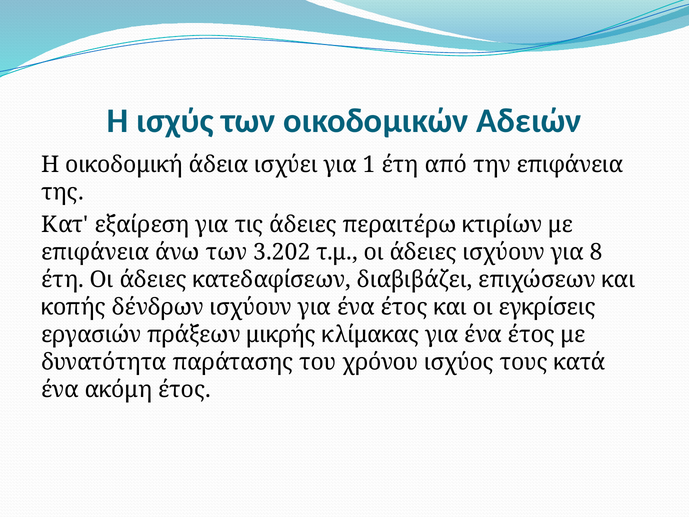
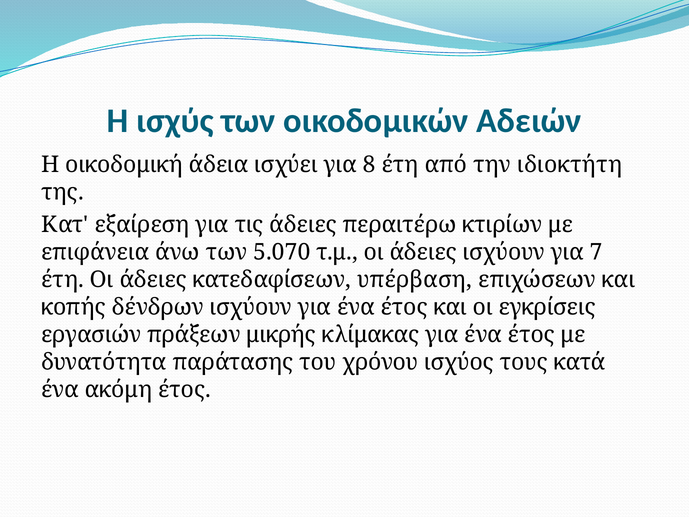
1: 1 -> 8 (369, 165)
την επιφάνεια: επιφάνεια -> ιδιοκτήτη (570, 165)
3.202: 3.202 -> 5.070 (282, 252)
8: 8 -> 7 (596, 252)
διαβιβάζει: διαβιβάζει -> υπέρβαση (415, 279)
